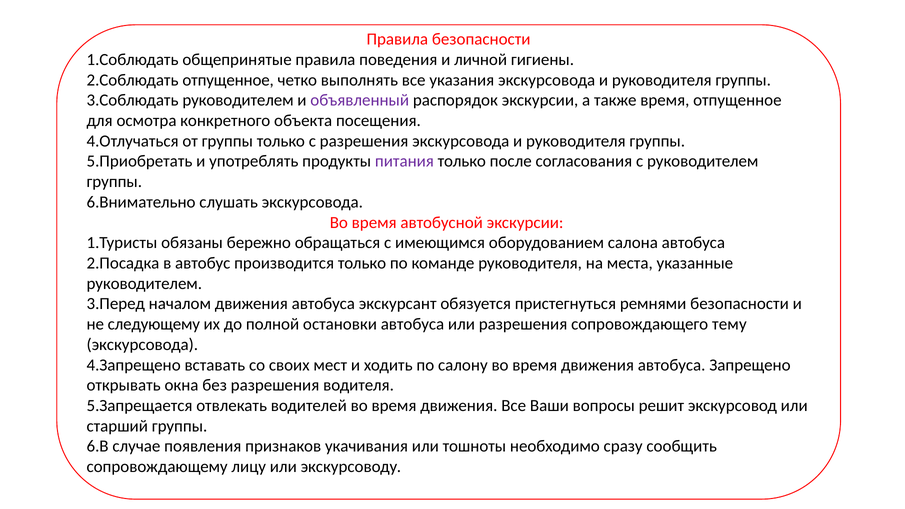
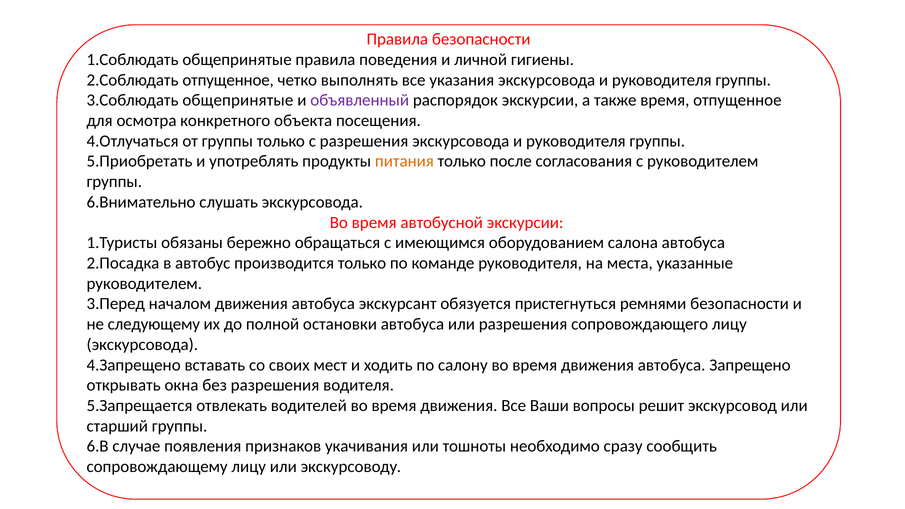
3.Соблюдать руководителем: руководителем -> общепринятые (238, 100)
питания colour: purple -> orange (404, 161)
сопровождающего тему: тему -> лицу (729, 324)
